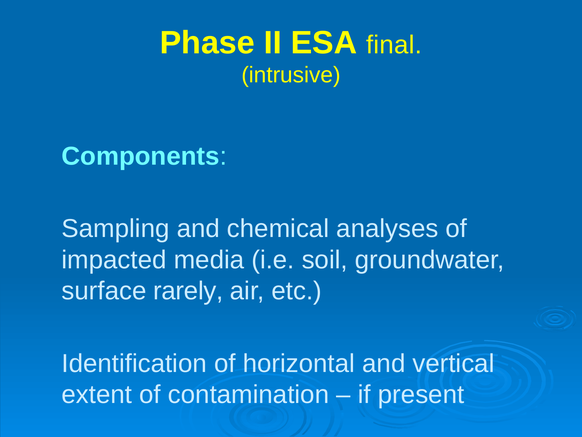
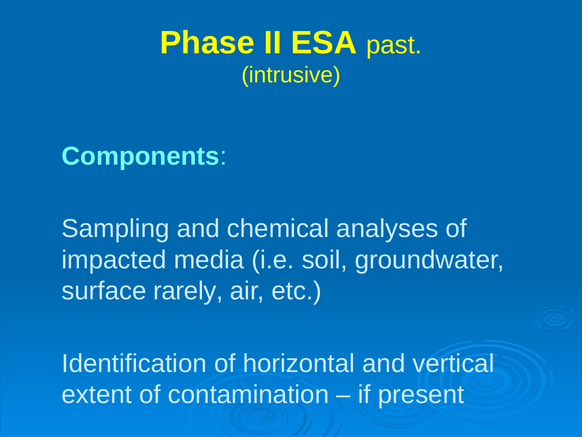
final: final -> past (394, 45)
